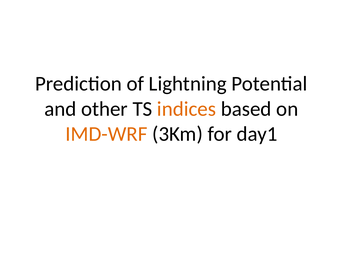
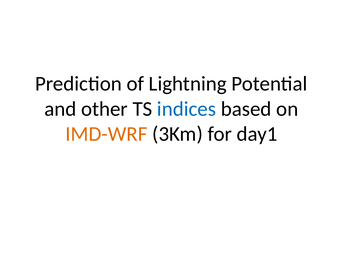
indices colour: orange -> blue (187, 109)
